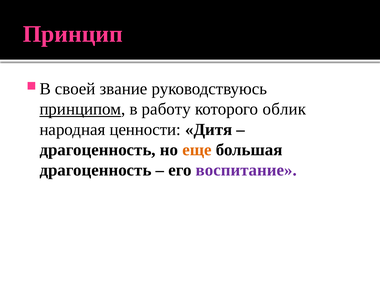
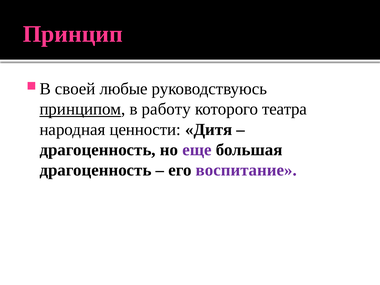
звание: звание -> любые (124, 89)
облик: облик -> театра (285, 109)
еще colour: orange -> purple (197, 150)
